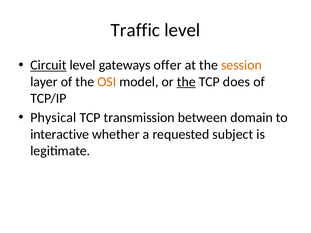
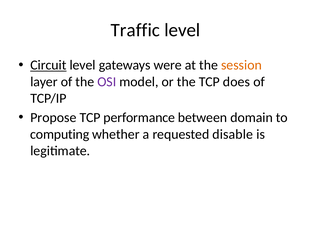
offer: offer -> were (168, 65)
OSI colour: orange -> purple (107, 82)
the underline: present -> none (186, 82)
Physical: Physical -> Propose (53, 118)
transmission: transmission -> performance (139, 118)
interactive: interactive -> computing (60, 134)
subject: subject -> disable (233, 134)
